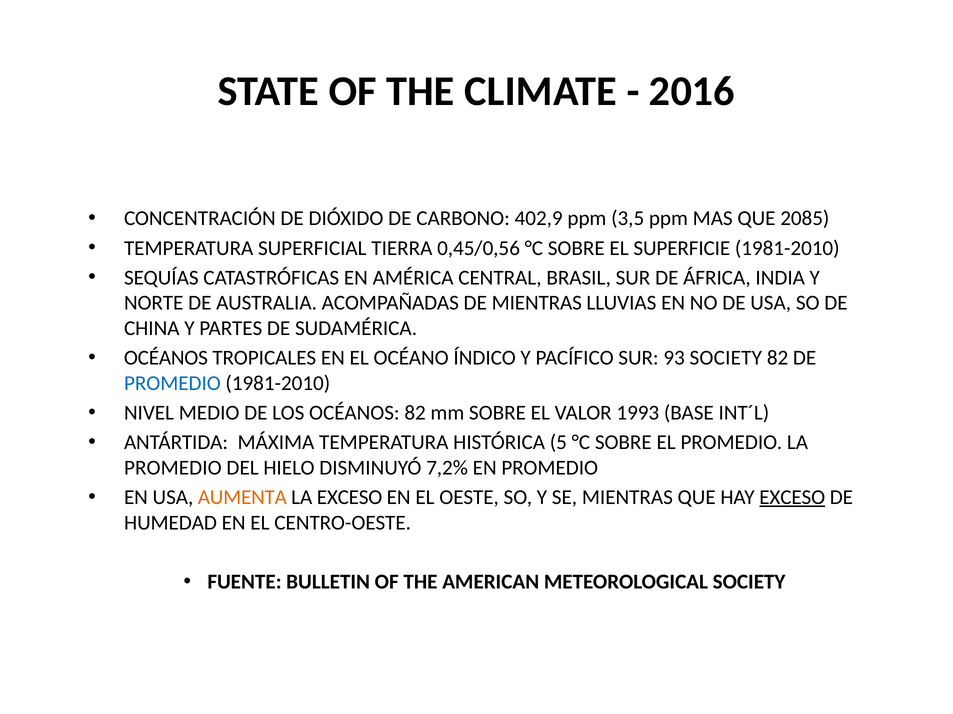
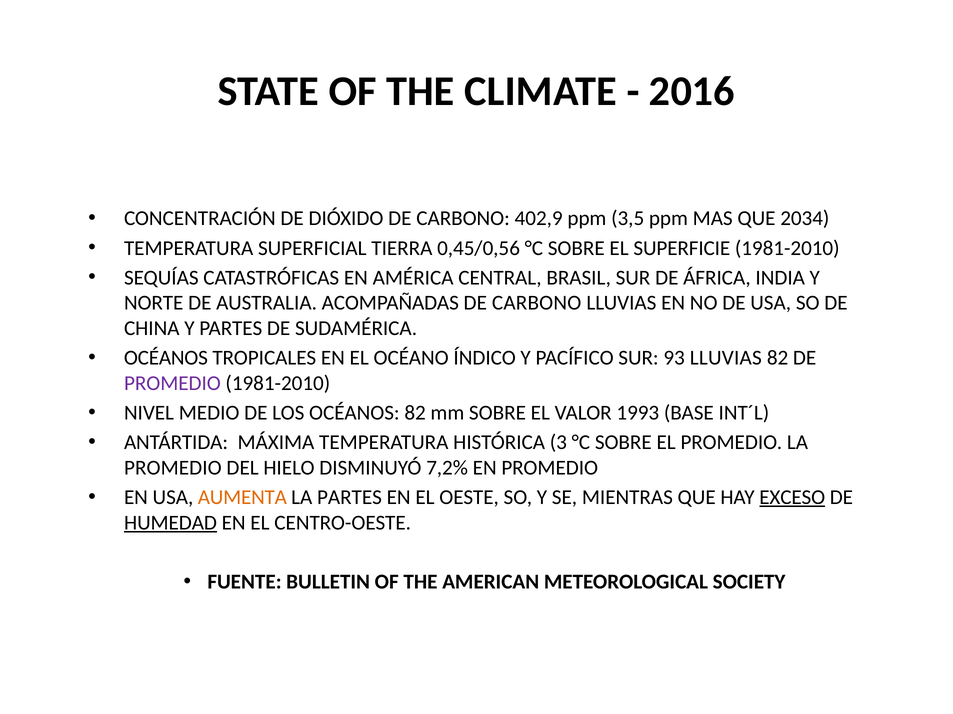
2085: 2085 -> 2034 (805, 219)
ACOMPAÑADAS DE MIENTRAS: MIENTRAS -> CARBONO (537, 303)
93 SOCIETY: SOCIETY -> LLUVIAS (726, 358)
PROMEDIO colour: blue -> purple (172, 384)
5: 5 -> 3 (558, 443)
LA EXCESO: EXCESO -> PARTES (349, 498)
HUMEDAD underline: none -> present (170, 523)
